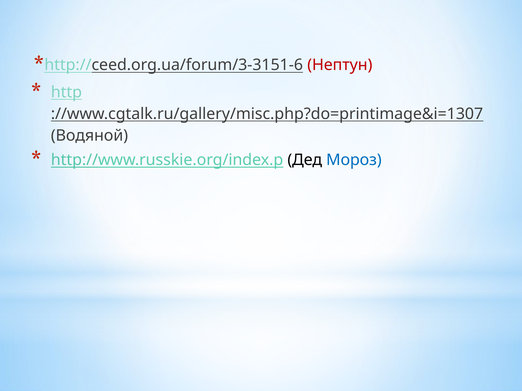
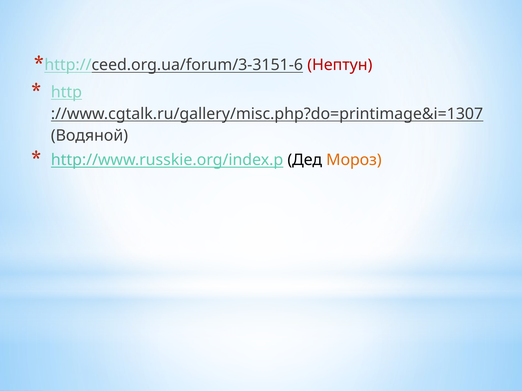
Мороз colour: blue -> orange (354, 160)
